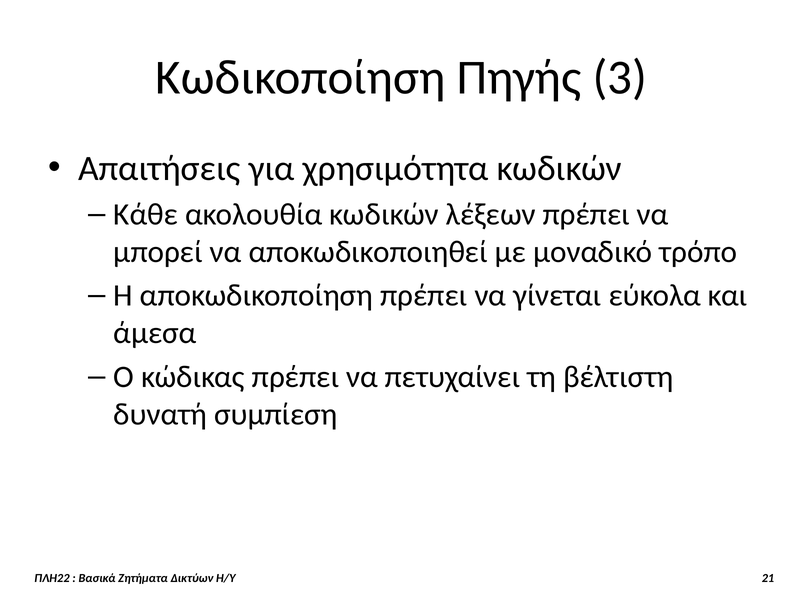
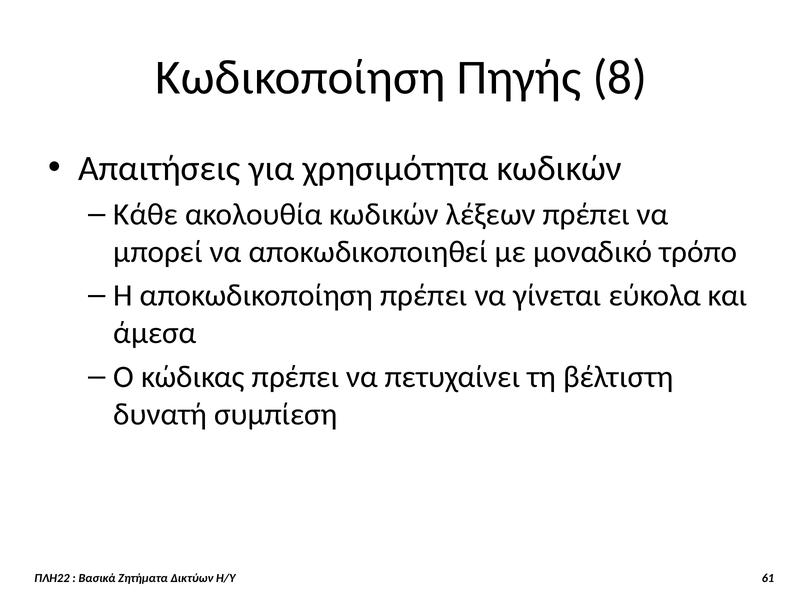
3: 3 -> 8 (620, 78)
21: 21 -> 61 (768, 578)
